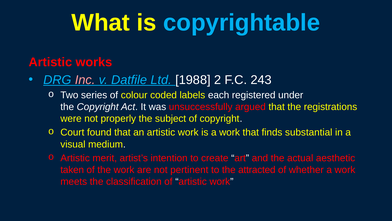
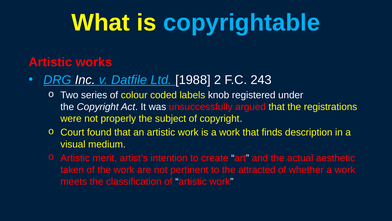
Inc colour: pink -> white (85, 80)
each: each -> knob (219, 95)
substantial: substantial -> description (309, 132)
